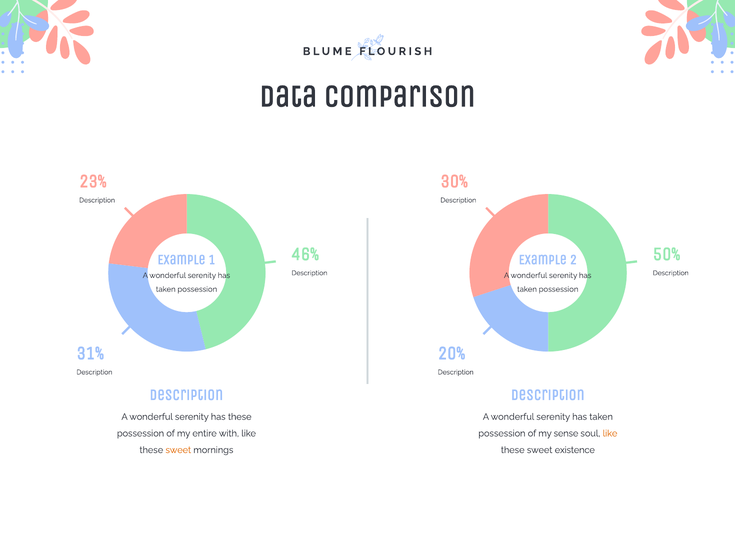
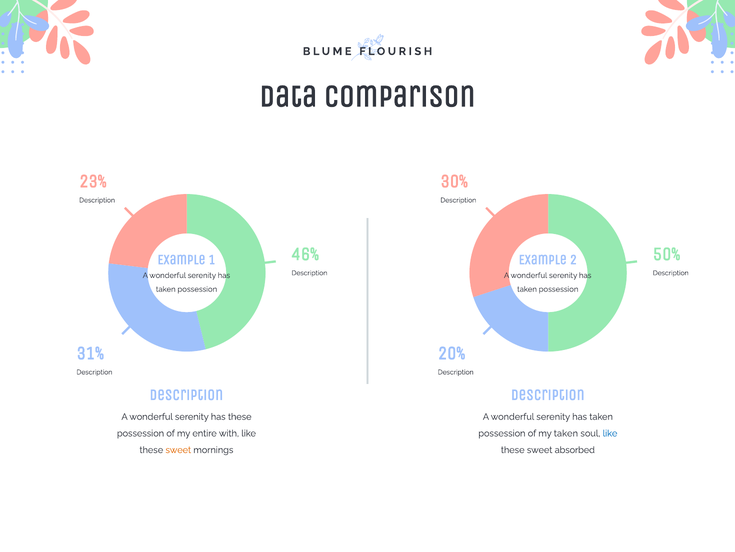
my sense: sense -> taken (566, 433)
like colour: orange -> blue (610, 433)
existence: existence -> absorbed (575, 449)
